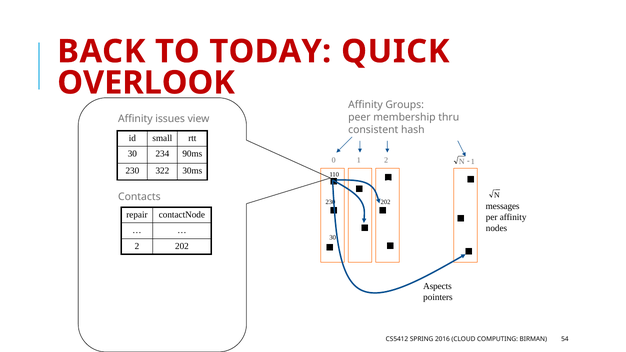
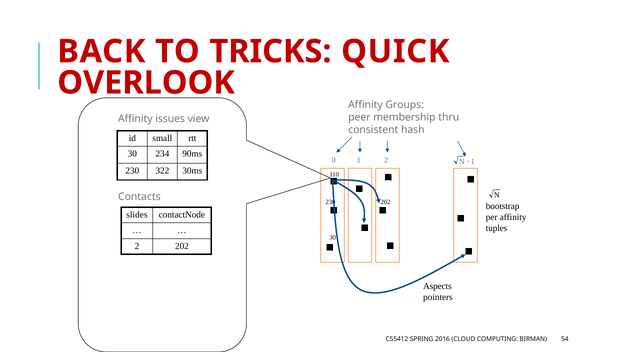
TODAY: TODAY -> TRICKS (271, 52)
messages: messages -> bootstrap (503, 207)
repair: repair -> slides (137, 215)
nodes: nodes -> tuples (497, 228)
